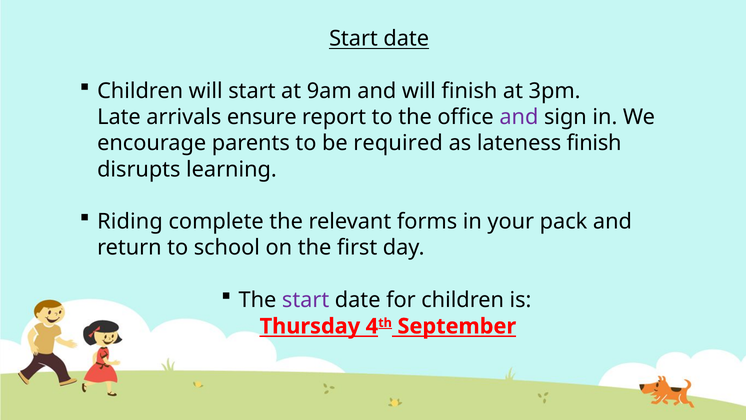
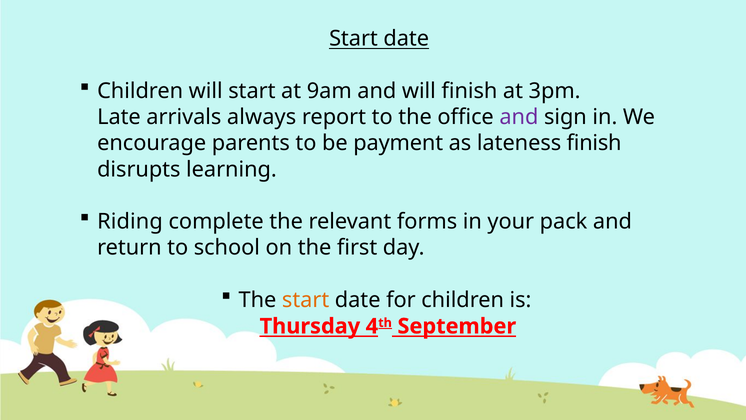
ensure: ensure -> always (262, 117)
required: required -> payment (398, 143)
start colour: purple -> orange (306, 300)
